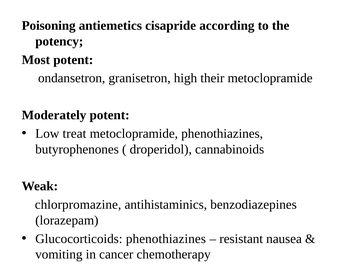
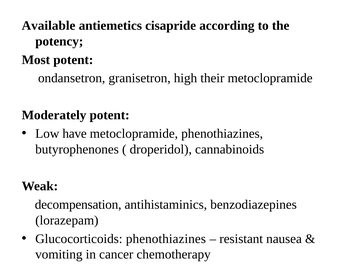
Poisoning: Poisoning -> Available (49, 26)
treat: treat -> have (75, 134)
chlorpromazine: chlorpromazine -> decompensation (78, 205)
